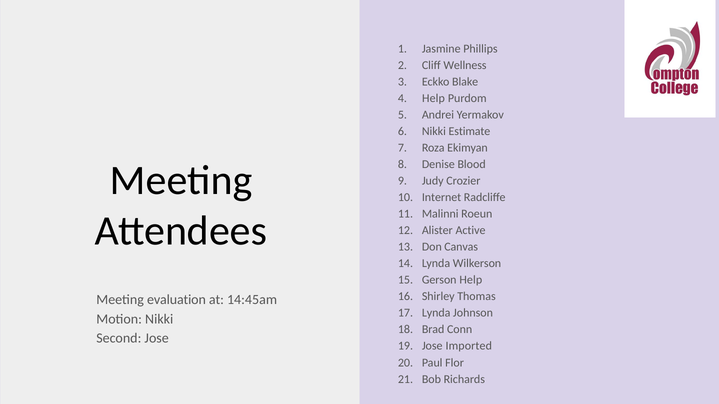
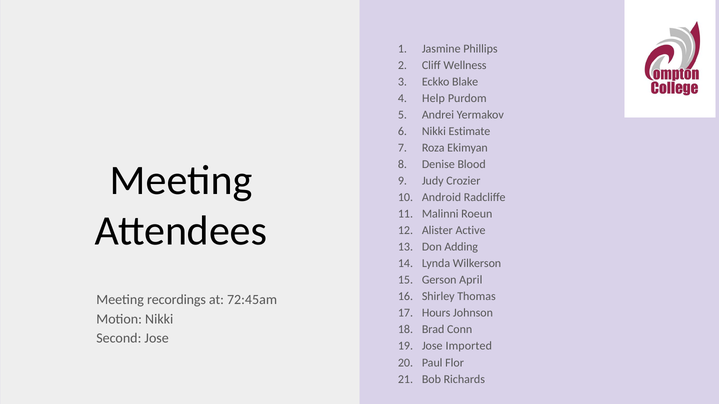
Internet: Internet -> Android (441, 198)
Canvas: Canvas -> Adding (461, 247)
Gerson Help: Help -> April (471, 280)
evaluation: evaluation -> recordings (176, 300)
14:45am: 14:45am -> 72:45am (252, 300)
Lynda: Lynda -> Hours (436, 313)
